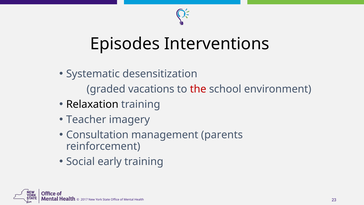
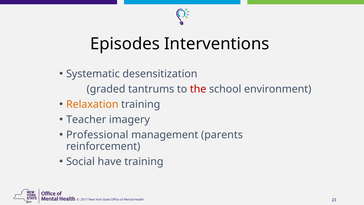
vacations: vacations -> tantrums (151, 89)
Relaxation colour: black -> orange (92, 104)
Consultation: Consultation -> Professional (97, 135)
early: early -> have (110, 161)
